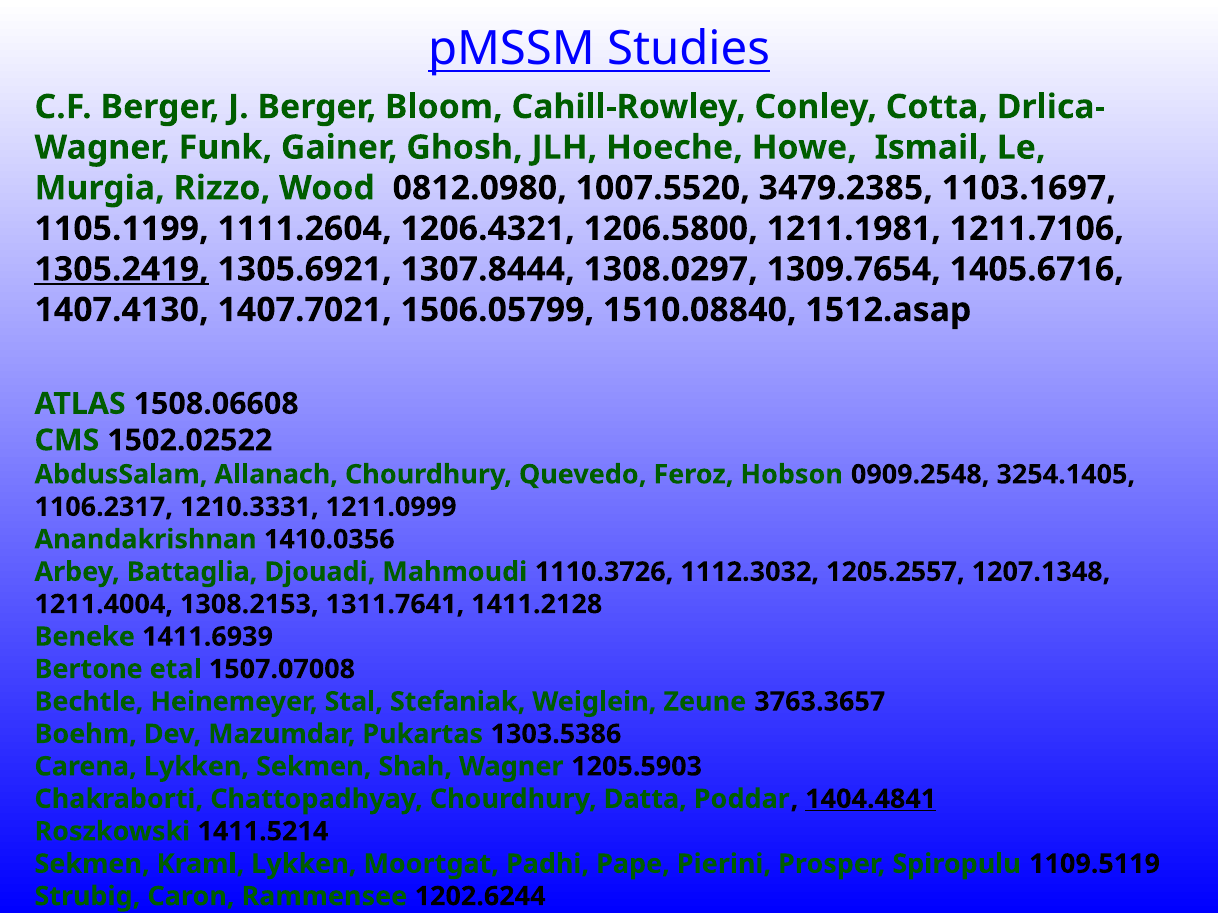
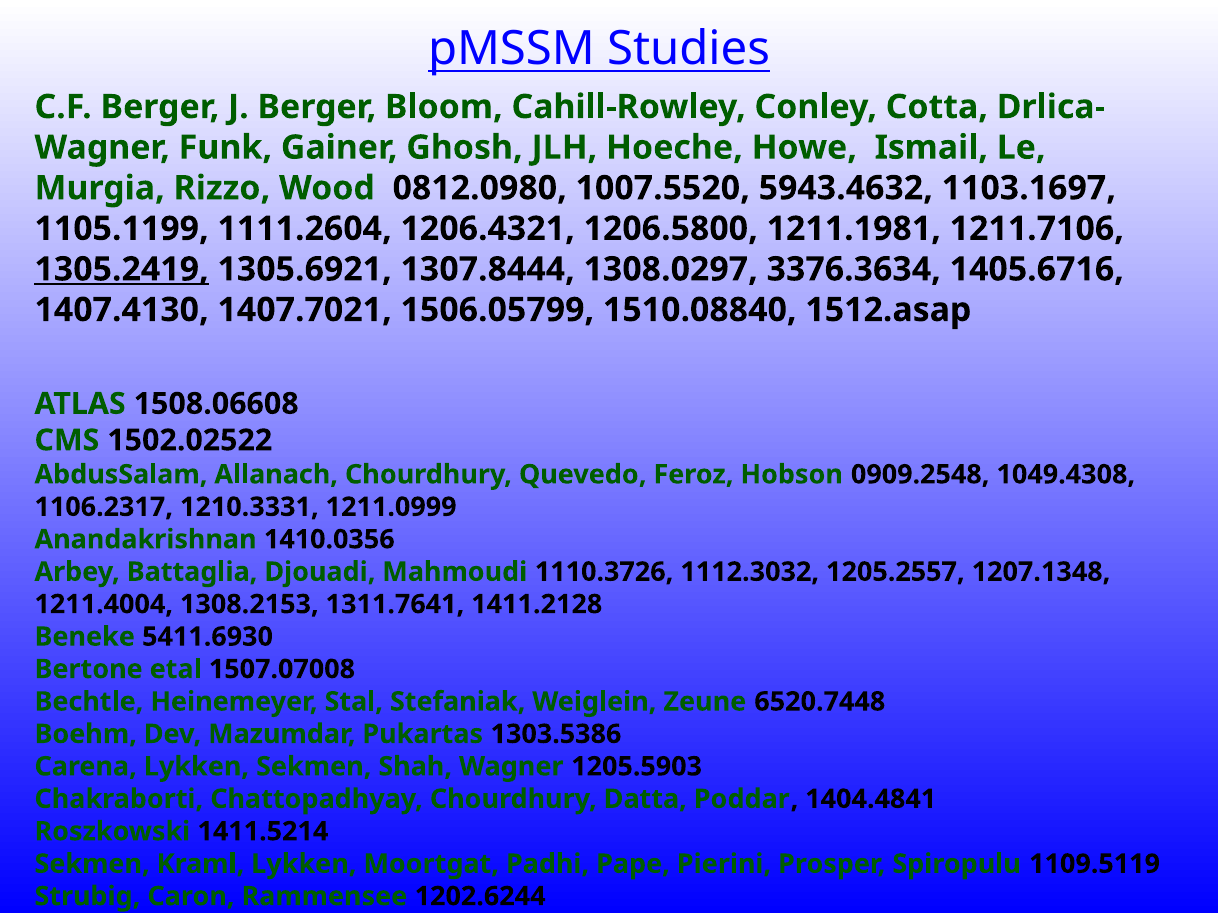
3479.2385: 3479.2385 -> 5943.4632 (846, 188)
1309.7654: 1309.7654 -> 3376.3634 (854, 269)
3254.1405: 3254.1405 -> 1049.4308 (1066, 475)
1411.6939: 1411.6939 -> 5411.6930 (208, 637)
3763.3657: 3763.3657 -> 6520.7448 (820, 702)
1404.4841 underline: present -> none (871, 799)
